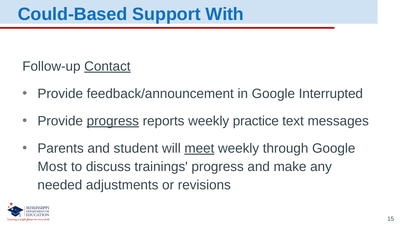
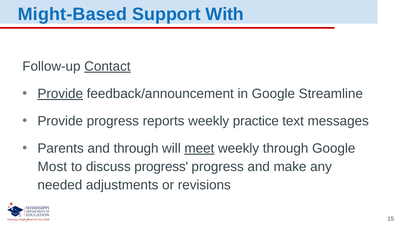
Could-Based: Could-Based -> Might-Based (72, 14)
Provide underline: none -> present (60, 94)
Interrupted: Interrupted -> Streamline (331, 94)
progress underline: present -> none (113, 121)
and student: student -> through (136, 148)
discuss trainings: trainings -> progress (161, 167)
